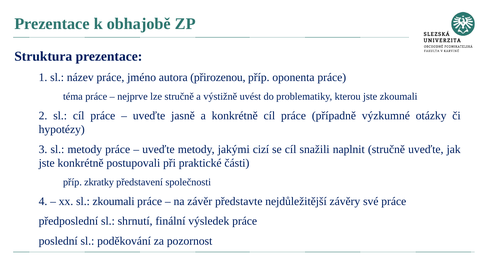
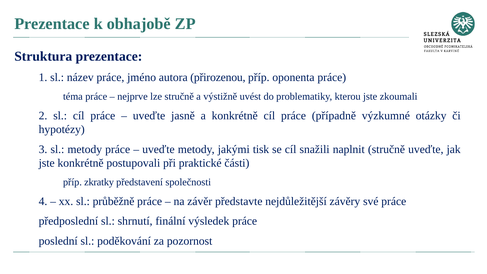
cizí: cizí -> tisk (261, 149)
sl zkoumali: zkoumali -> průběžně (114, 201)
